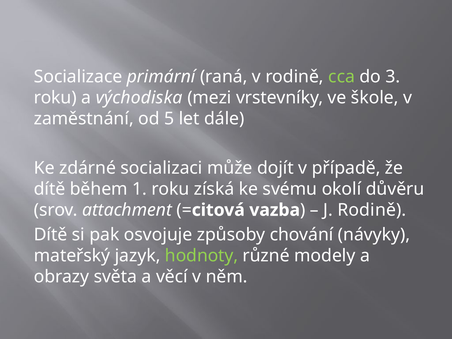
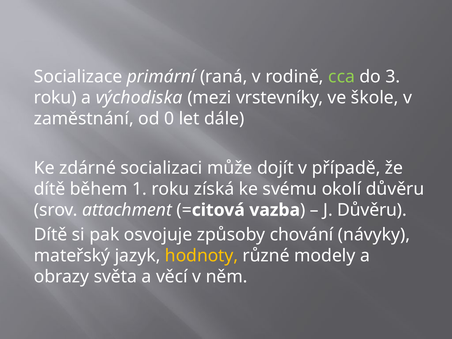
5: 5 -> 0 (169, 119)
J Rodině: Rodině -> Důvěru (372, 210)
hodnoty colour: light green -> yellow (202, 256)
